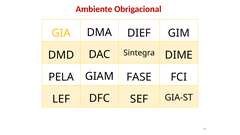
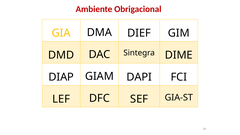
PELA: PELA -> DIAP (61, 77)
FASE: FASE -> DAPI (139, 77)
